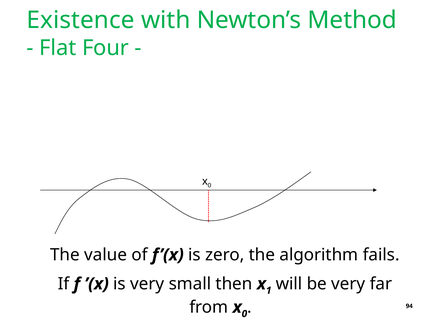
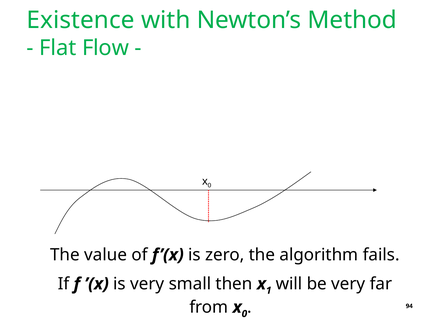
Four: Four -> Flow (106, 48)
